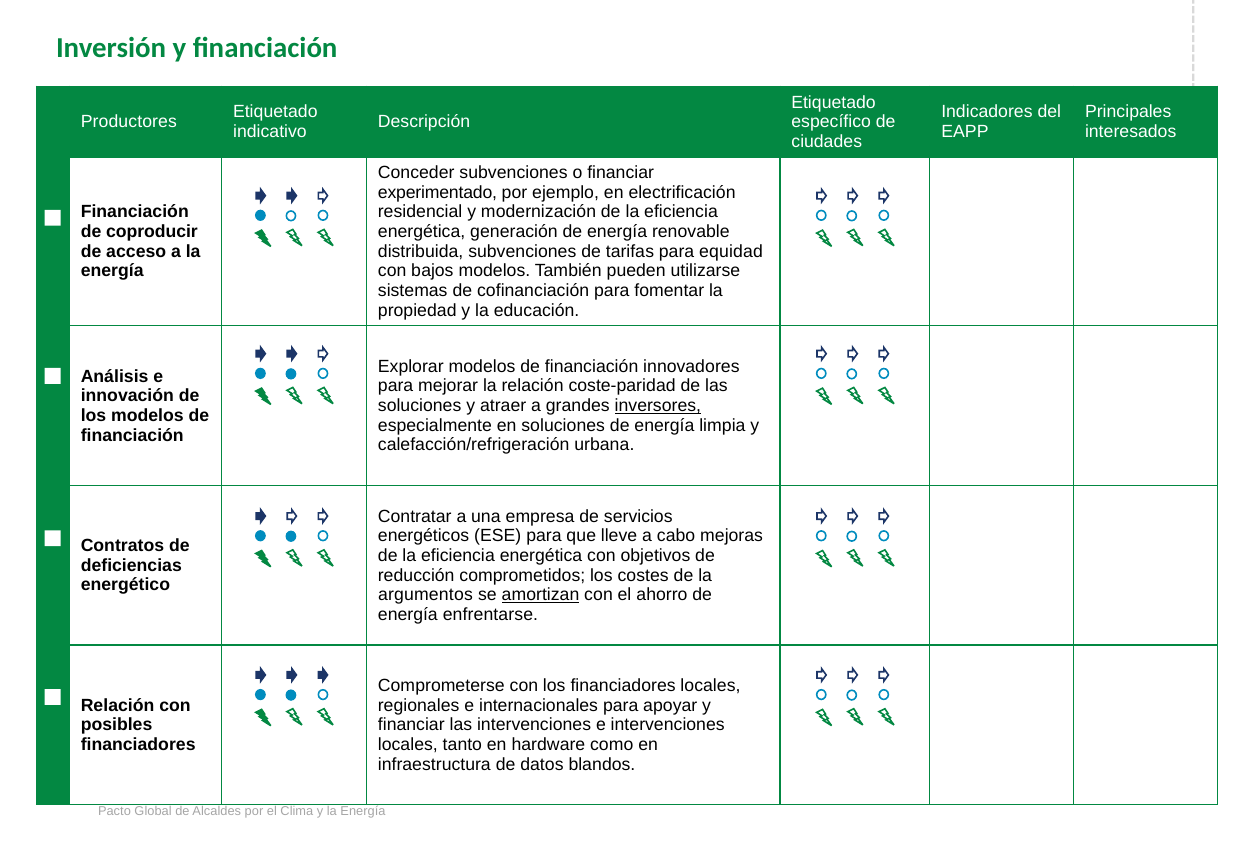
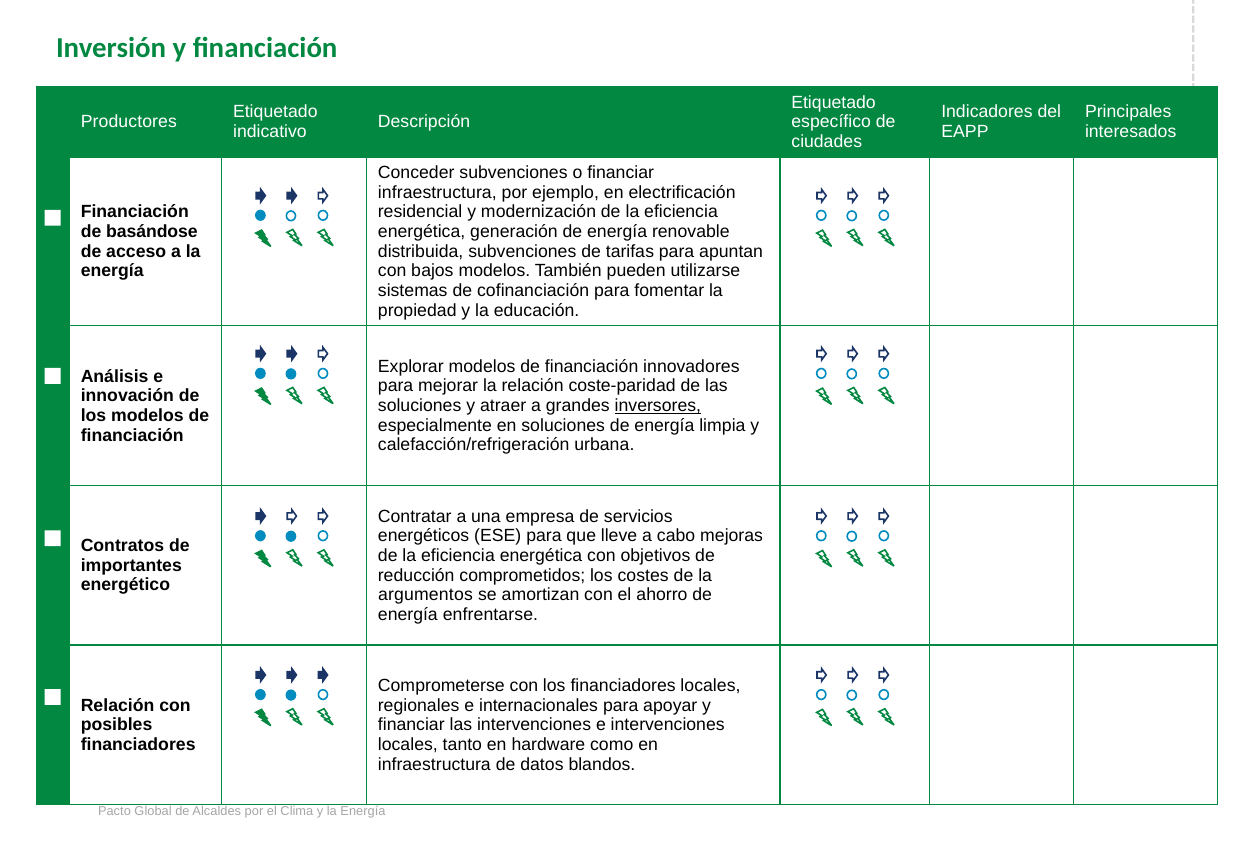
experimentado: experimentado -> infraestructura (437, 192)
coproducir: coproducir -> basándose (152, 232)
equidad: equidad -> apuntan (731, 251)
deficiencias: deficiencias -> importantes (131, 565)
amortizan underline: present -> none (541, 595)
